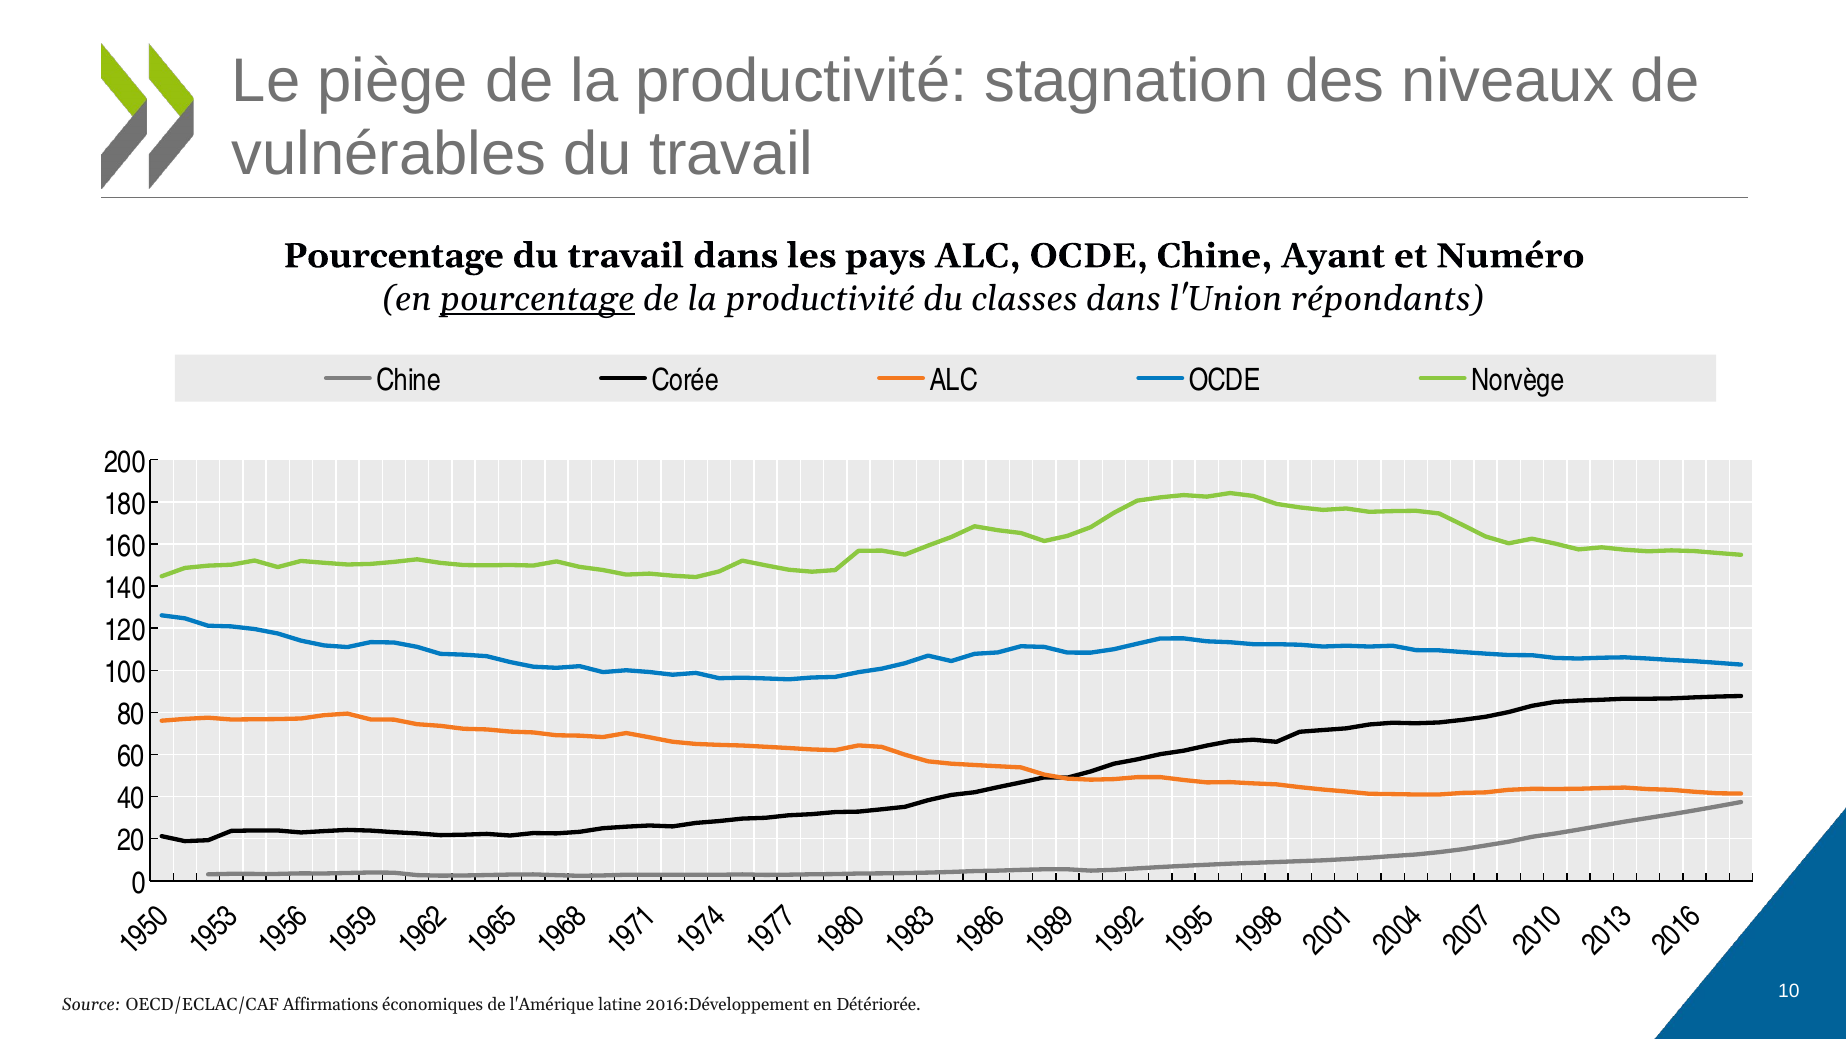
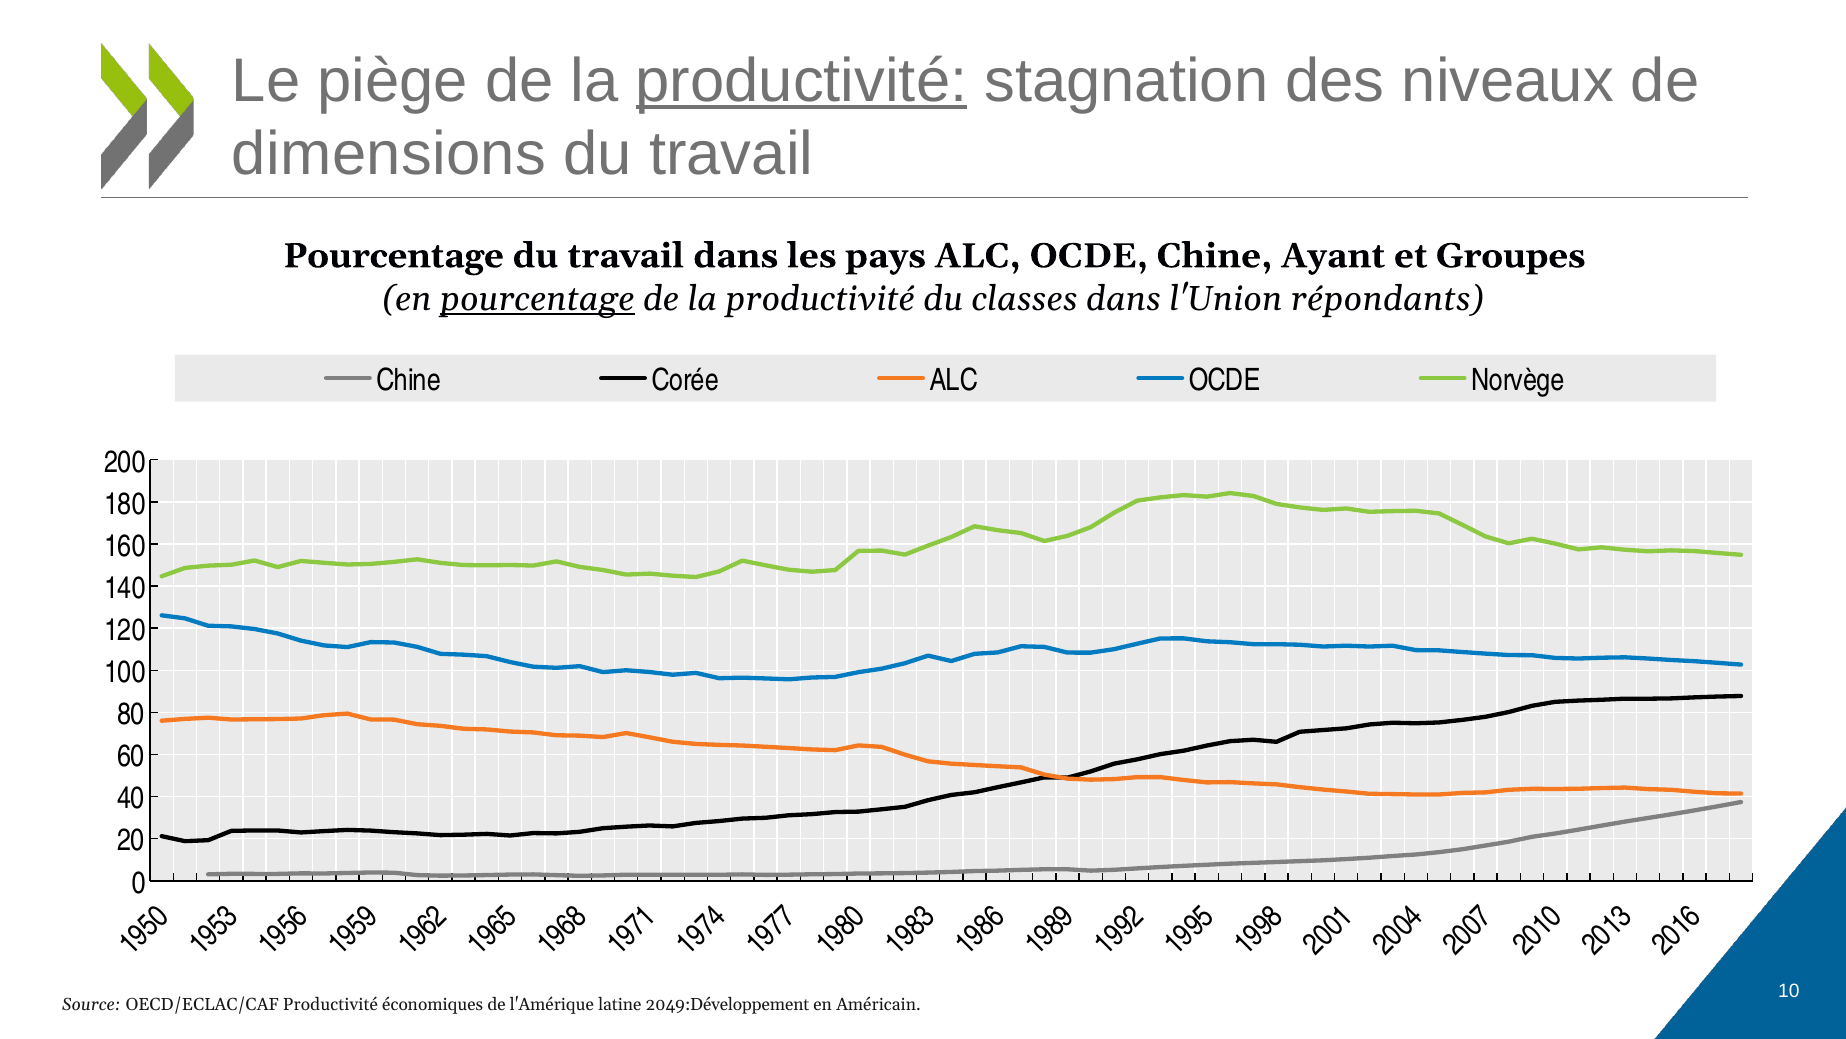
productivité underline: none -> present (801, 81)
vulnérables: vulnérables -> dimensions (389, 155)
Numéro: Numéro -> Groupes (1511, 256)
OECD/ECLAC/CAF Affirmations: Affirmations -> Productivité (330, 1004)
2016:Développement: 2016:Développement -> 2049:Développement (727, 1004)
Détériorée: Détériorée -> Américain (878, 1004)
